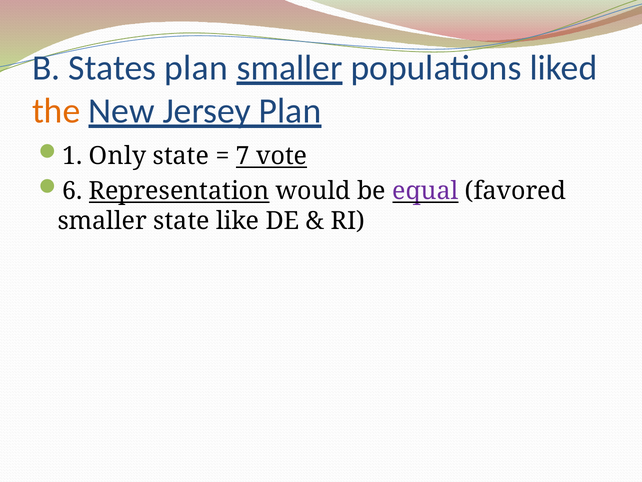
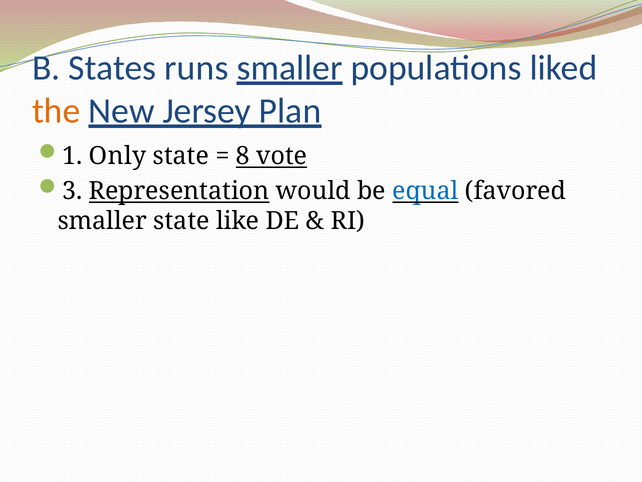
States plan: plan -> runs (196, 68)
7: 7 -> 8 (243, 156)
6: 6 -> 3 (72, 191)
equal colour: purple -> blue (425, 191)
